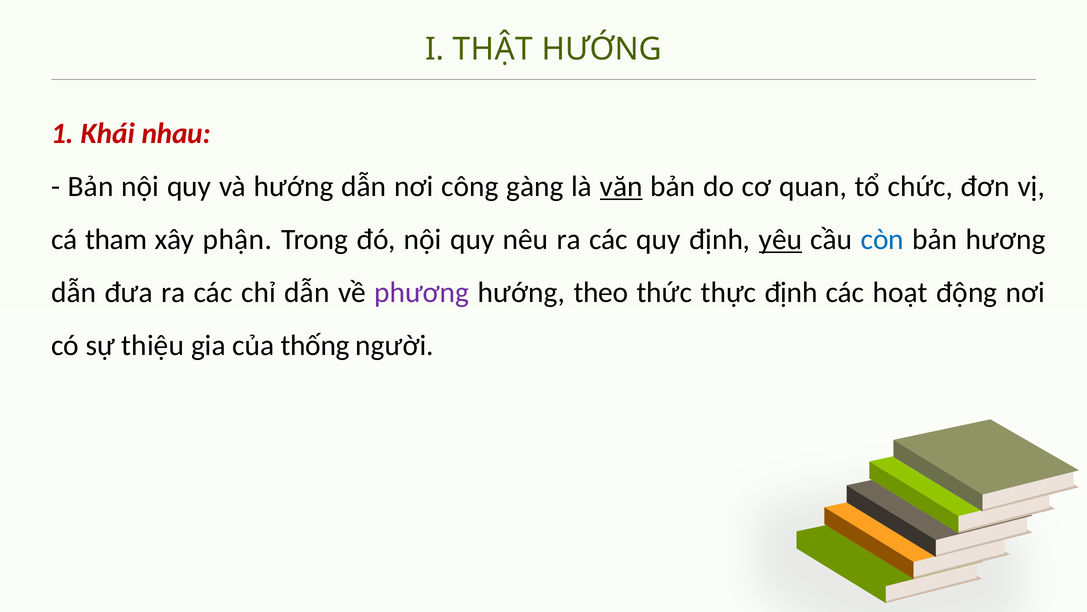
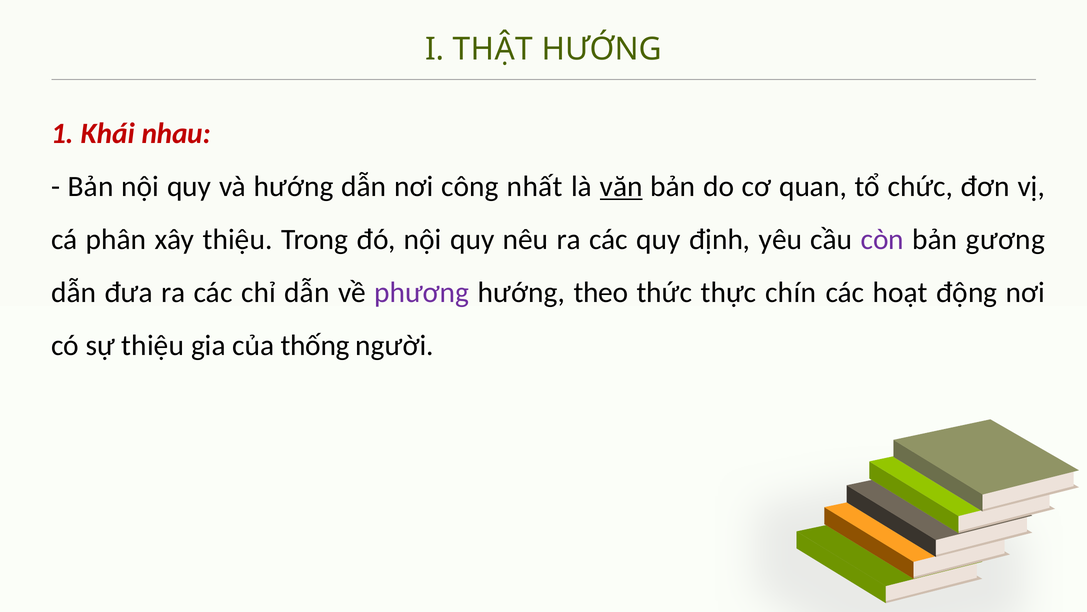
gàng: gàng -> nhất (535, 187)
tham: tham -> phân (116, 239)
xây phận: phận -> thiệu (238, 239)
yêu underline: present -> none (780, 239)
còn colour: blue -> purple (882, 239)
hương: hương -> gương (1005, 239)
thực định: định -> chín (791, 292)
